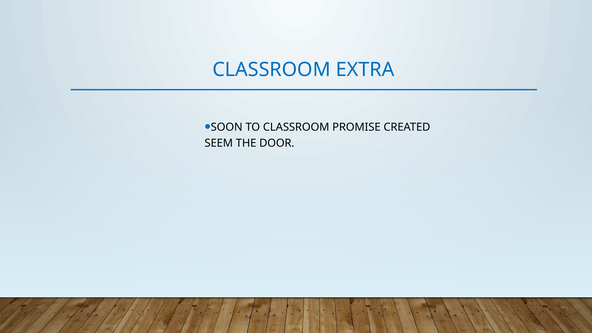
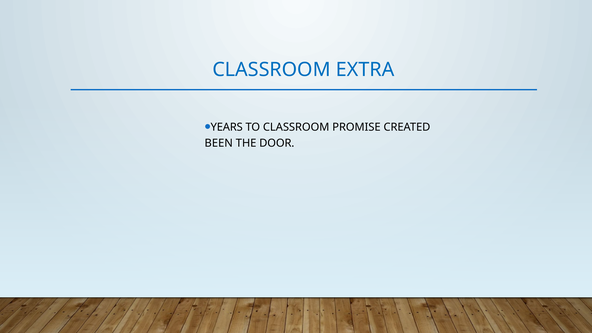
SOON: SOON -> YEARS (227, 127)
SEEM: SEEM -> BEEN (219, 143)
